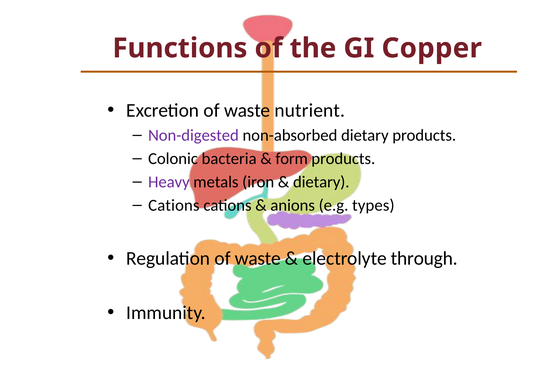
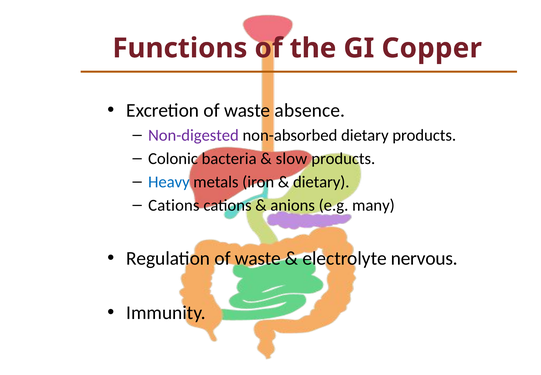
nutrient: nutrient -> absence (310, 110)
form: form -> slow (291, 158)
Heavy colour: purple -> blue (169, 182)
types: types -> many (373, 205)
through: through -> nervous (424, 258)
